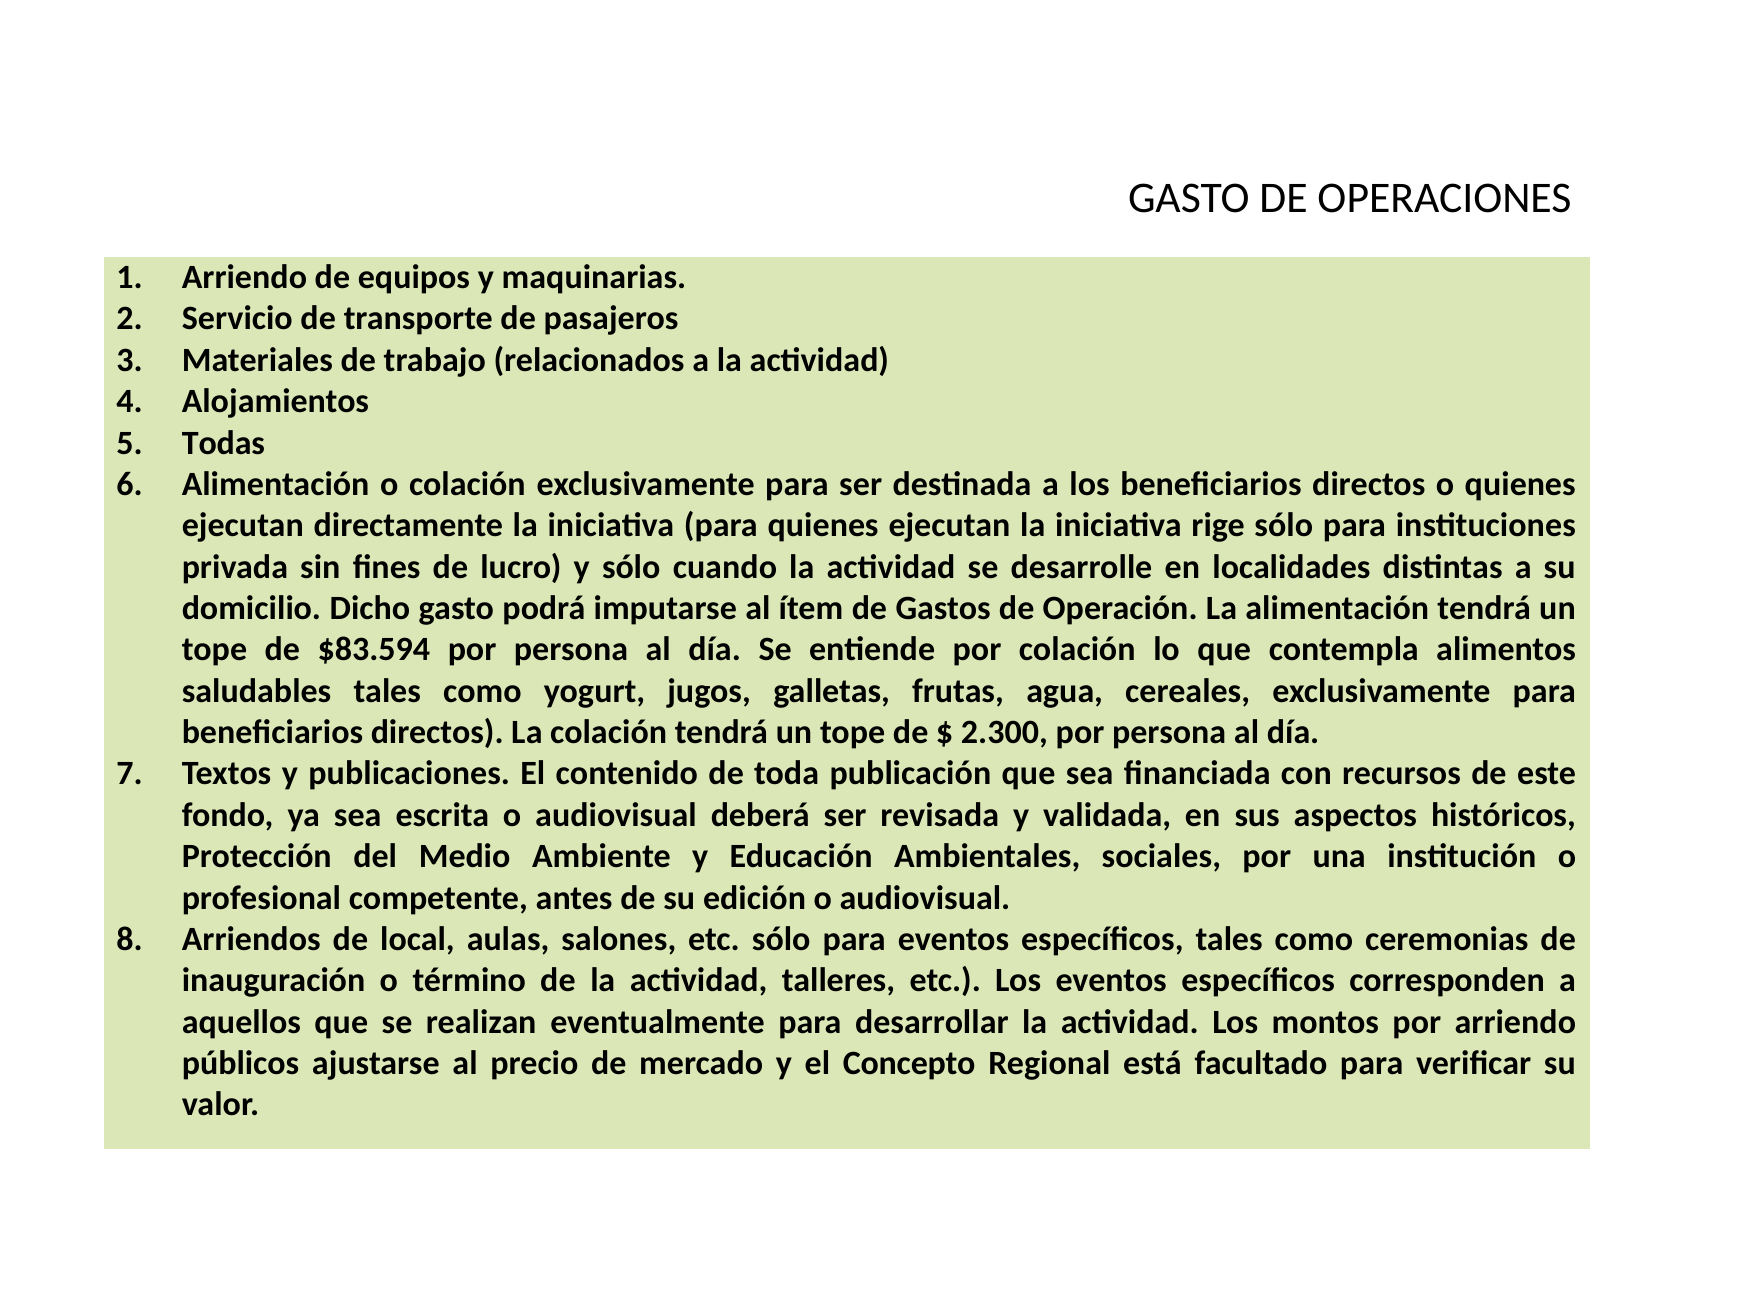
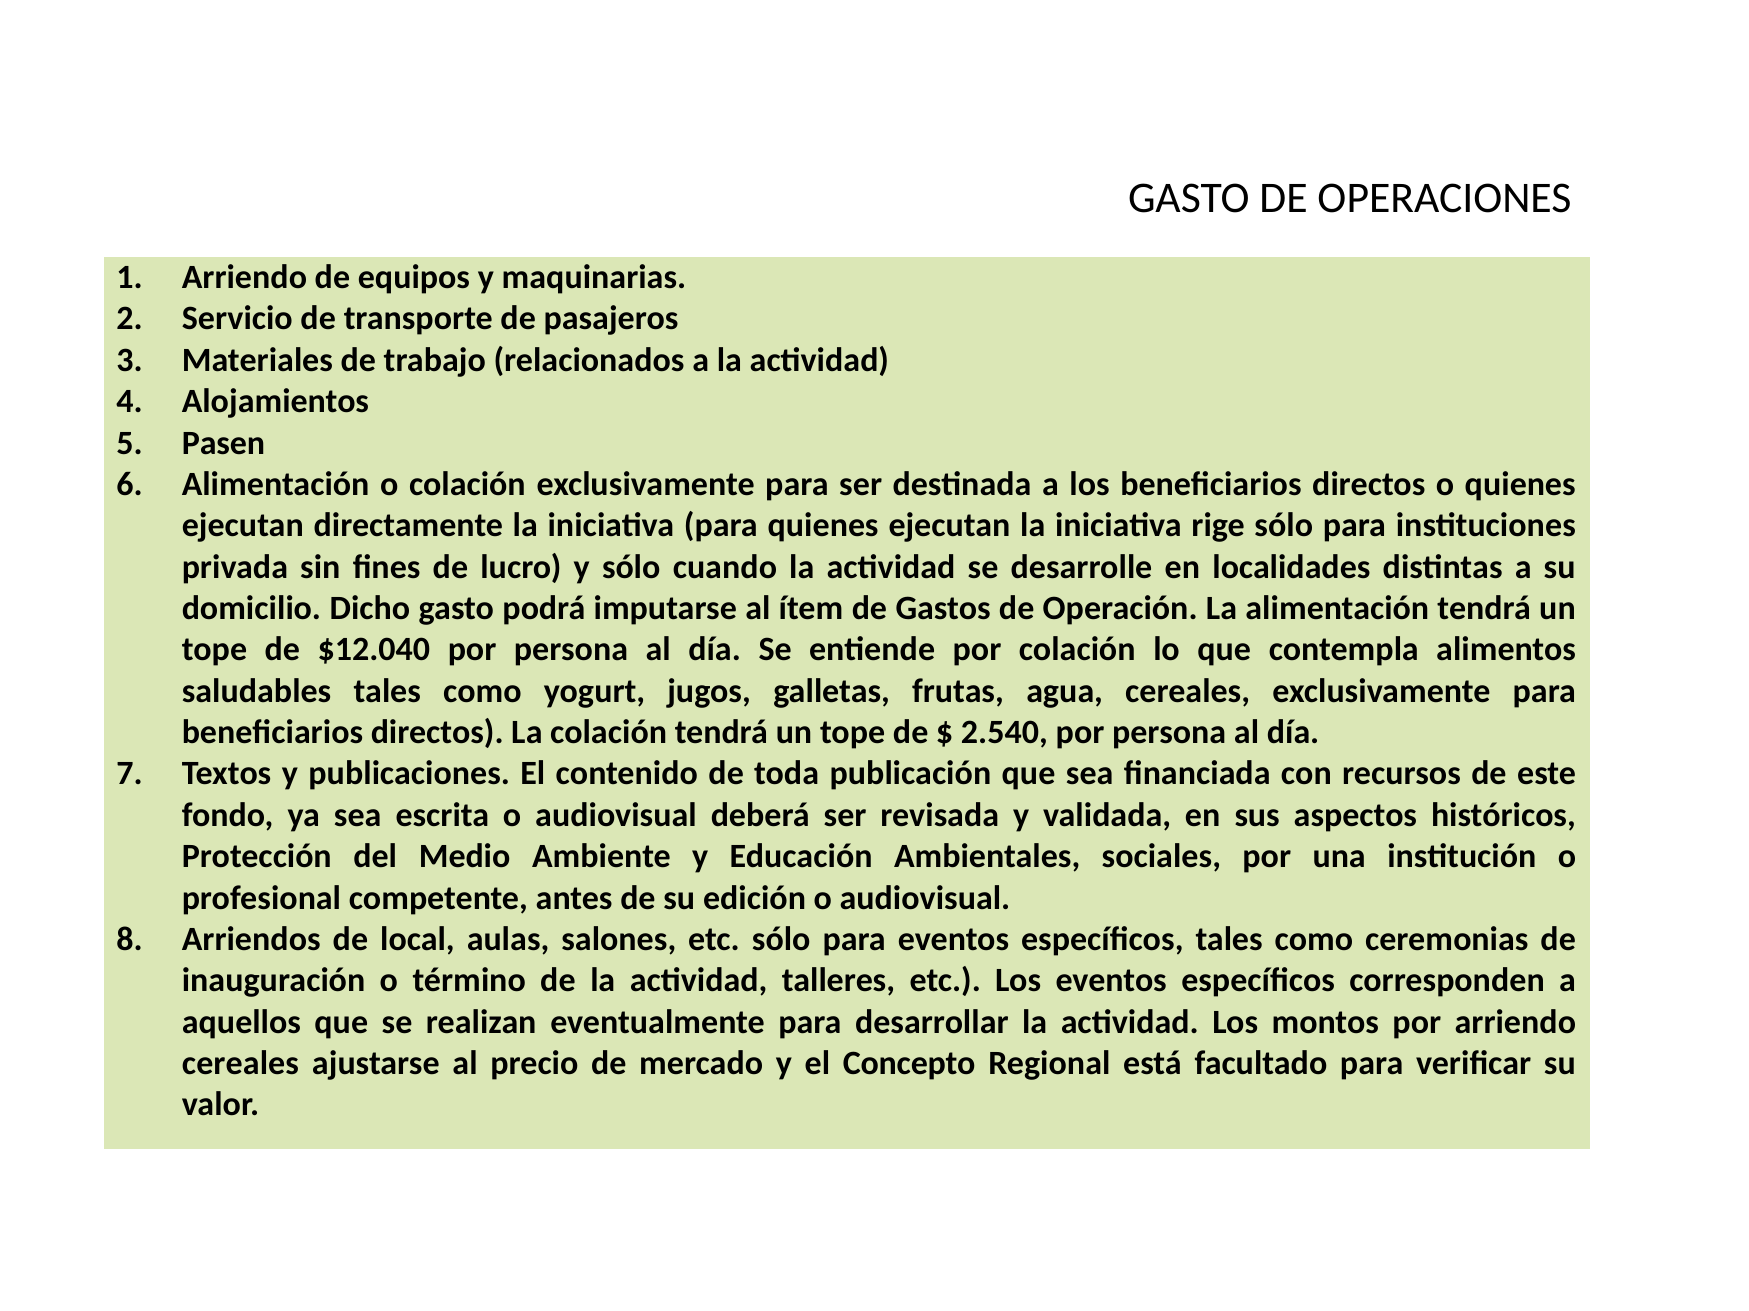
Todas: Todas -> Pasen (223, 443)
$83.594: $83.594 -> $12.040 (374, 650)
2.300: 2.300 -> 2.540 (1004, 733)
públicos: públicos -> cereales (240, 1064)
